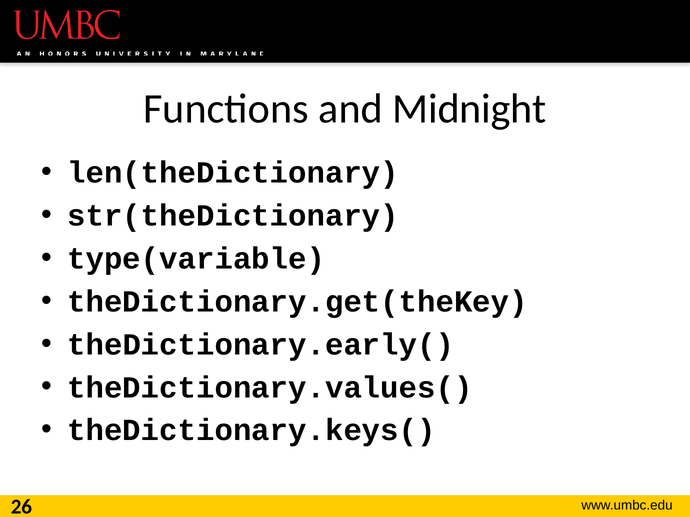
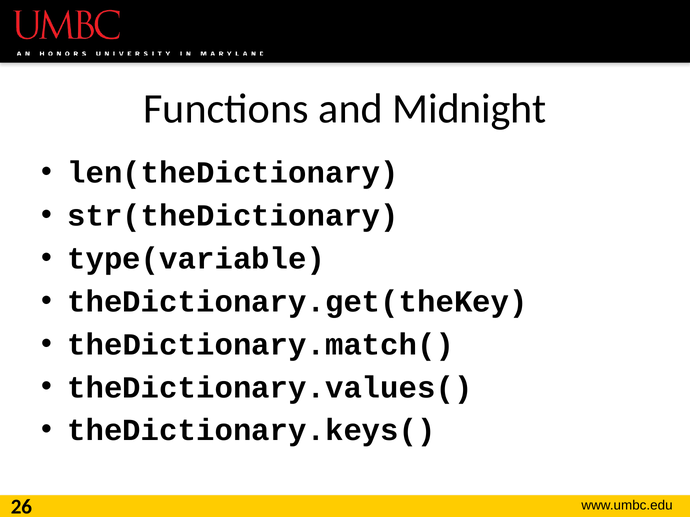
theDictionary.early(: theDictionary.early( -> theDictionary.match( (261, 345)
